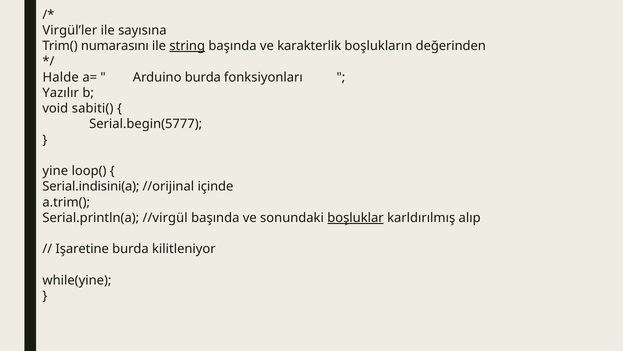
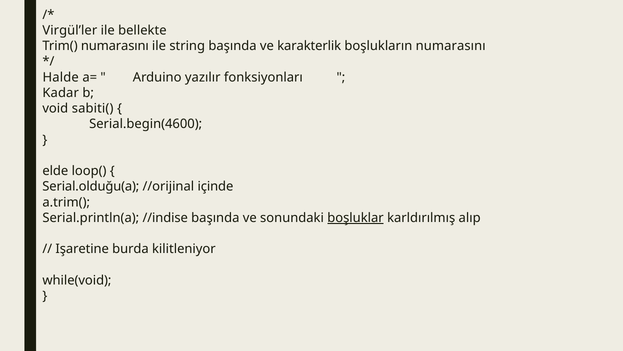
sayısına: sayısına -> bellekte (142, 30)
string underline: present -> none (187, 46)
boşlukların değerinden: değerinden -> numarasını (451, 46)
Arduino burda: burda -> yazılır (203, 77)
Yazılır: Yazılır -> Kadar (61, 93)
Serial.begin(5777: Serial.begin(5777 -> Serial.begin(4600 (146, 124)
yine: yine -> elde (55, 171)
Serial.indisini(a: Serial.indisini(a -> Serial.olduğu(a (91, 186)
//virgül: //virgül -> //indise (165, 218)
while(yine: while(yine -> while(void (77, 280)
